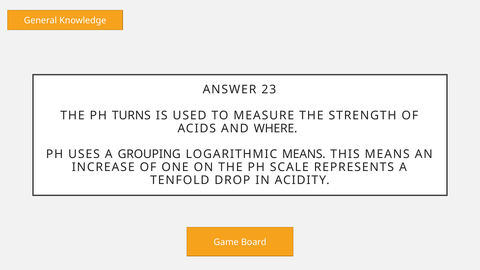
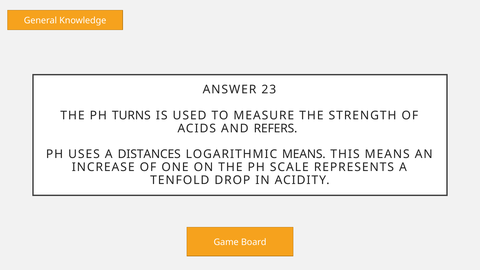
WHERE: WHERE -> REFERS (276, 128)
GROUPING: GROUPING -> DISTANCES (149, 154)
